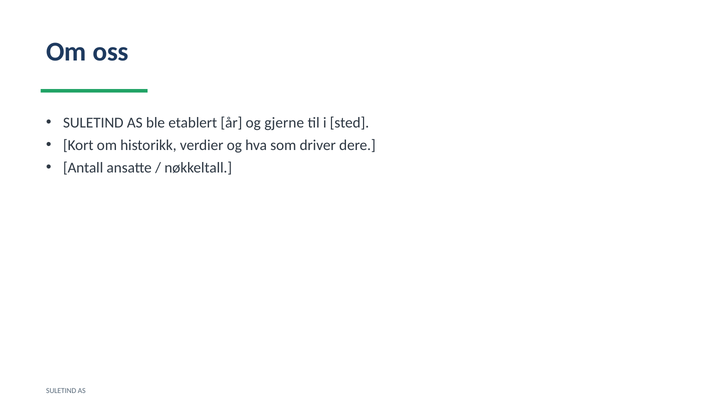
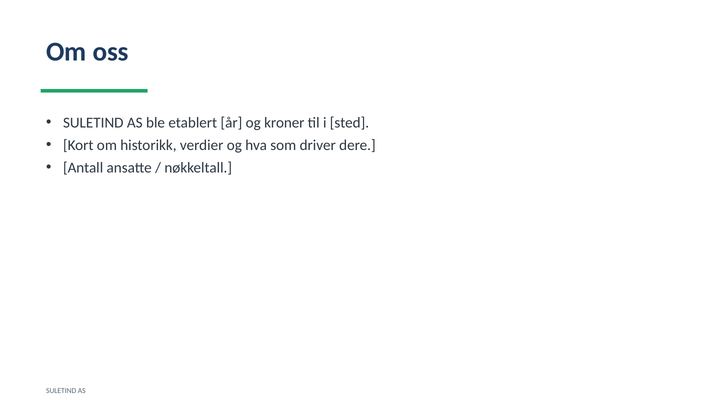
gjerne: gjerne -> kroner (284, 123)
